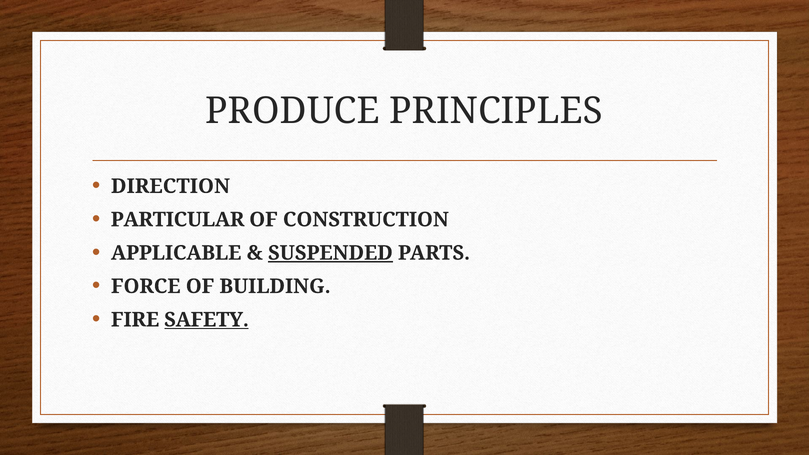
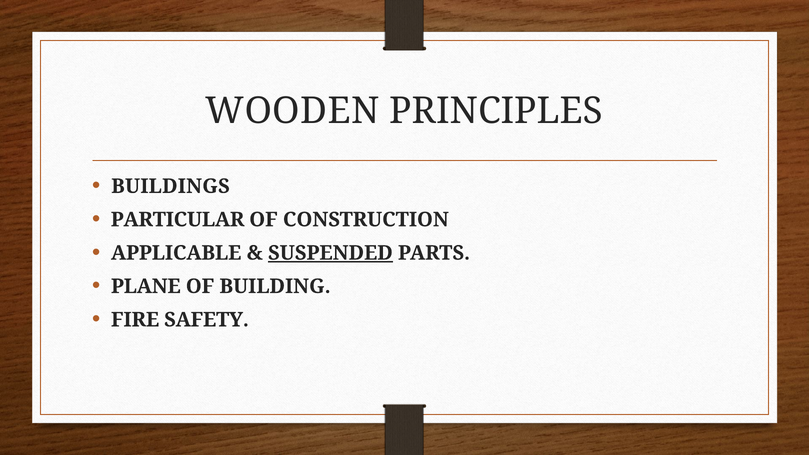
PRODUCE: PRODUCE -> WOODEN (292, 111)
DIRECTION: DIRECTION -> BUILDINGS (170, 186)
FORCE: FORCE -> PLANE (146, 286)
SAFETY underline: present -> none (206, 320)
